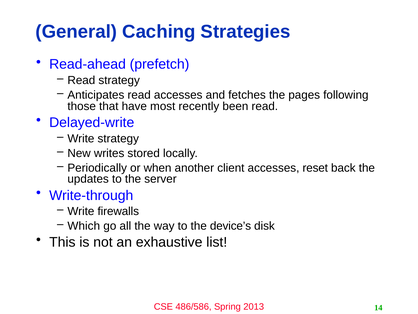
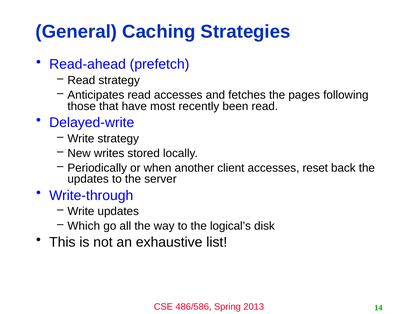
Write firewalls: firewalls -> updates (118, 211)
device’s: device’s -> logical’s (230, 226)
